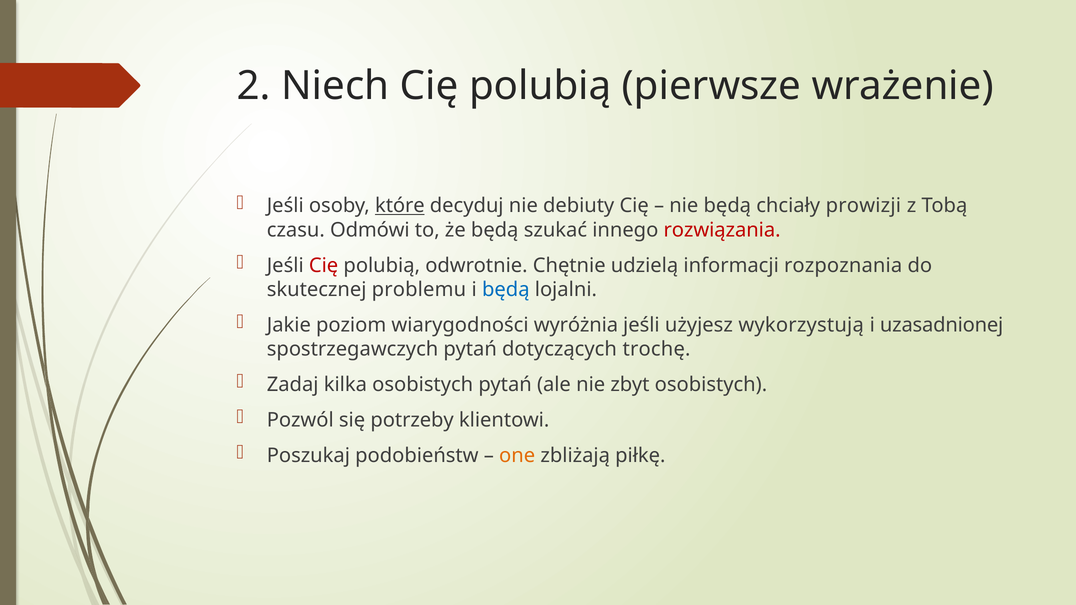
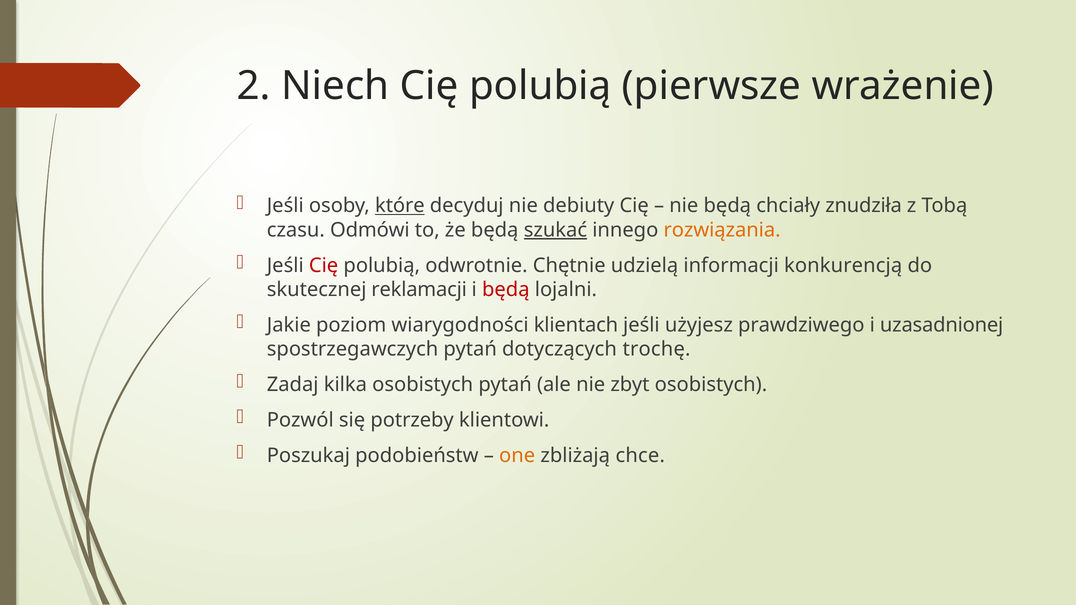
prowizji: prowizji -> znudziła (864, 206)
szukać underline: none -> present (555, 230)
rozwiązania colour: red -> orange (722, 230)
rozpoznania: rozpoznania -> konkurencją (843, 265)
problemu: problemu -> reklamacji (419, 290)
będą colour: blue -> red (506, 290)
wyróżnia: wyróżnia -> klientach (576, 325)
wykorzystują: wykorzystują -> prawdziwego (801, 325)
piłkę: piłkę -> chce (640, 456)
